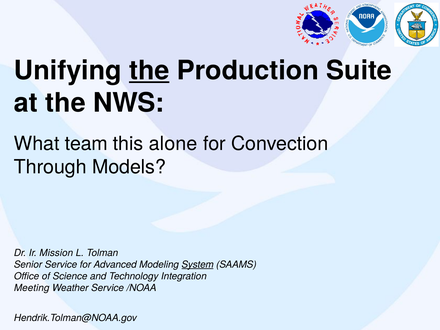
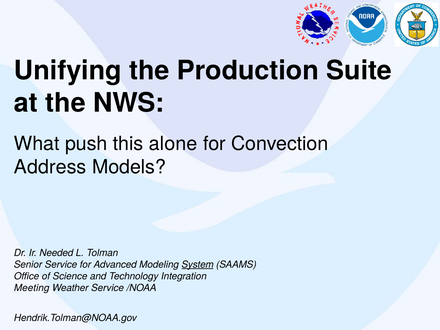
the underline: present -> none (149, 71)
team: team -> push (86, 144)
Through: Through -> Address (50, 167)
Mission: Mission -> Needed (56, 253)
